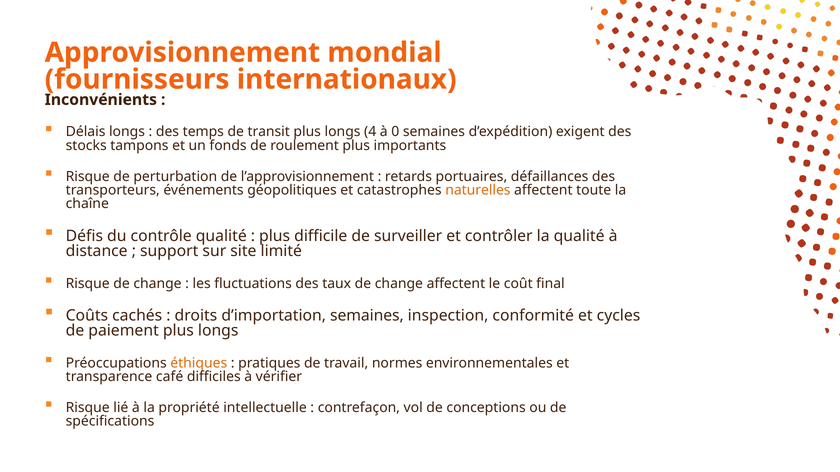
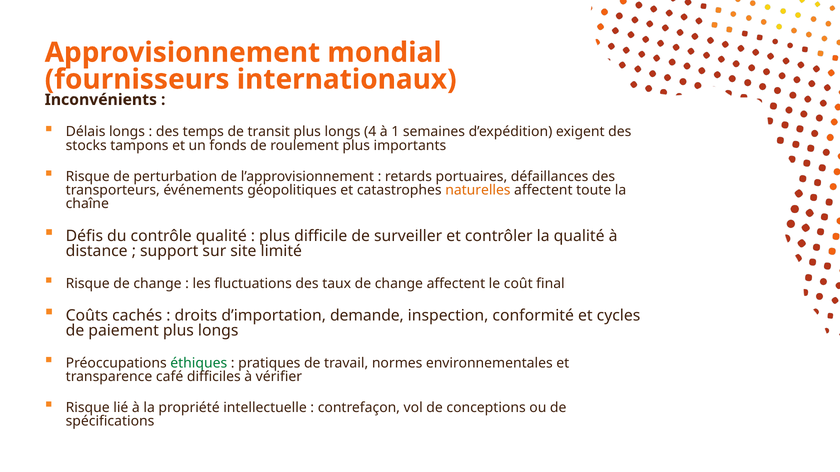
0: 0 -> 1 (395, 132)
d’importation semaines: semaines -> demande (367, 316)
éthiques colour: orange -> green (199, 363)
